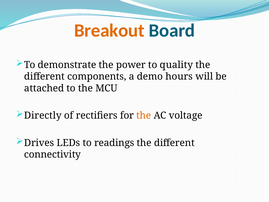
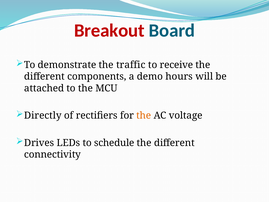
Breakout colour: orange -> red (109, 30)
power: power -> traffic (131, 65)
quality: quality -> receive (176, 65)
readings: readings -> schedule (114, 143)
